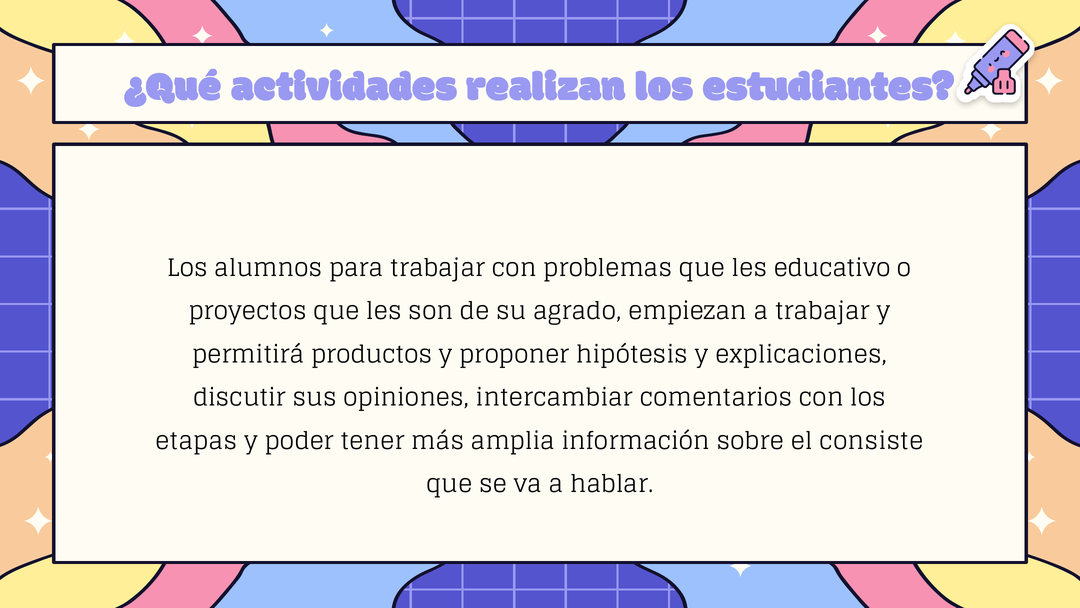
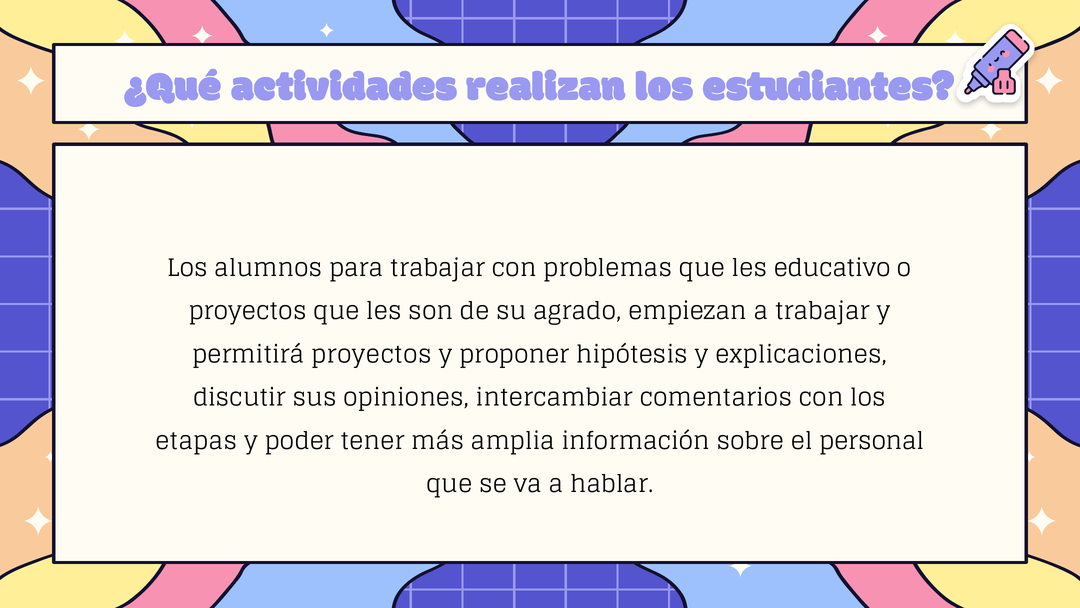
permitirá productos: productos -> proyectos (372, 354)
consiste: consiste -> personal (872, 441)
